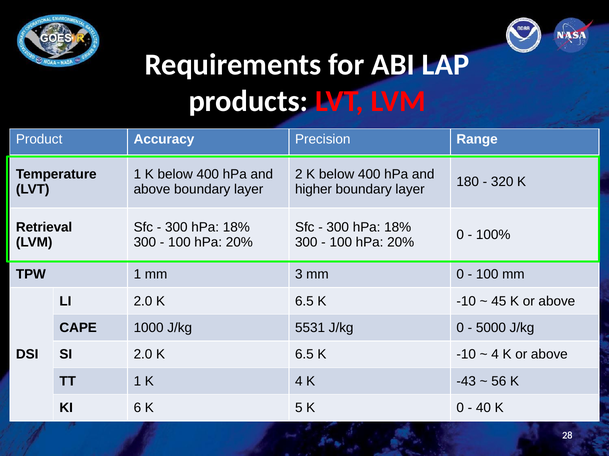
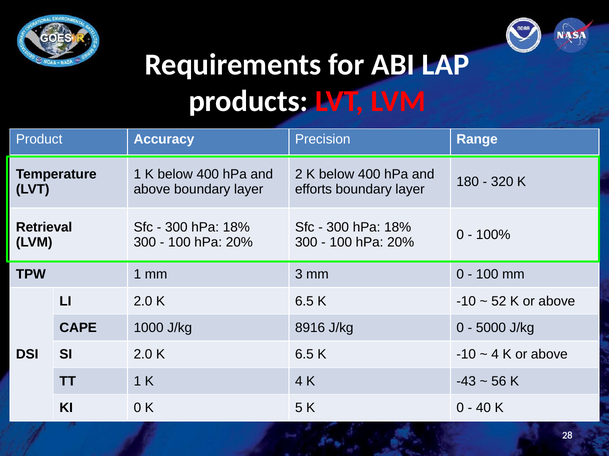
higher: higher -> efforts (313, 190)
45: 45 -> 52 (499, 302)
5531: 5531 -> 8916 (310, 328)
KI 6: 6 -> 0 (137, 409)
